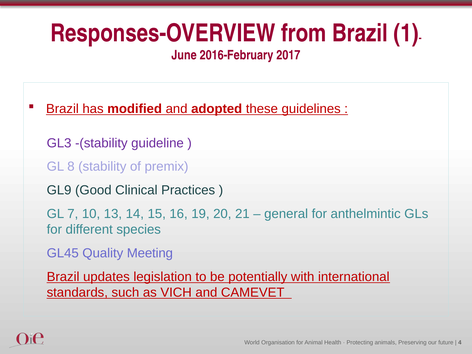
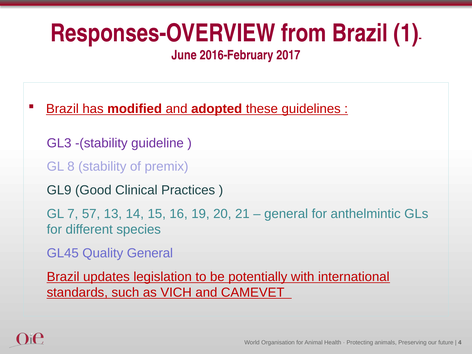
10: 10 -> 57 (91, 214)
Quality Meeting: Meeting -> General (150, 253)
